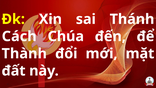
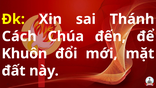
Thành: Thành -> Khuôn (24, 53)
